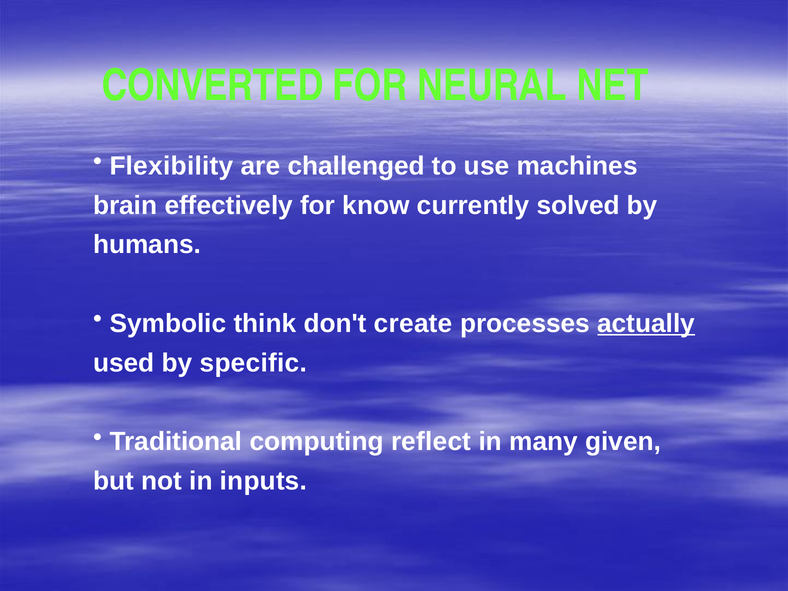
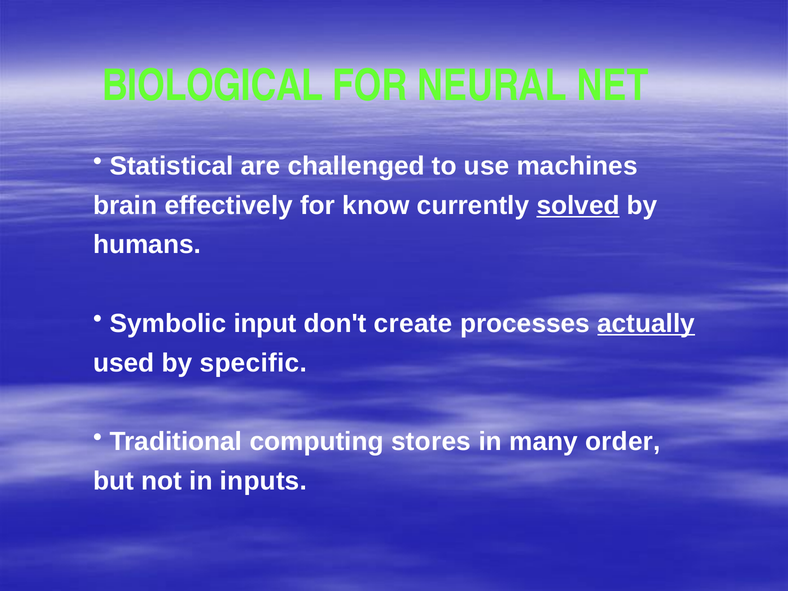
CONVERTED: CONVERTED -> BIOLOGICAL (213, 86)
Flexibility: Flexibility -> Statistical (172, 166)
solved underline: none -> present (578, 205)
think: think -> input (265, 324)
reflect: reflect -> stores (431, 442)
given: given -> order (623, 442)
